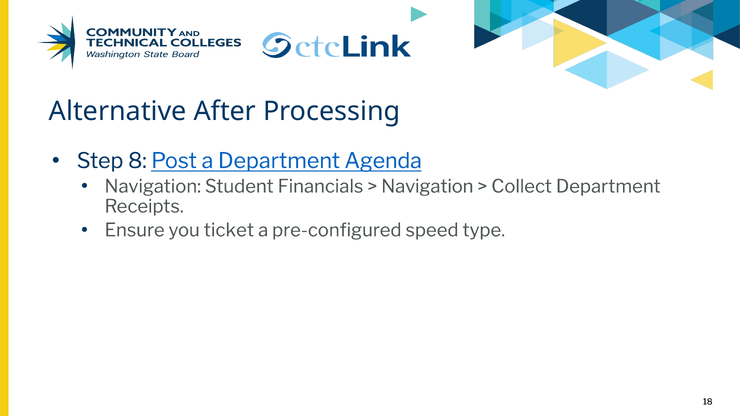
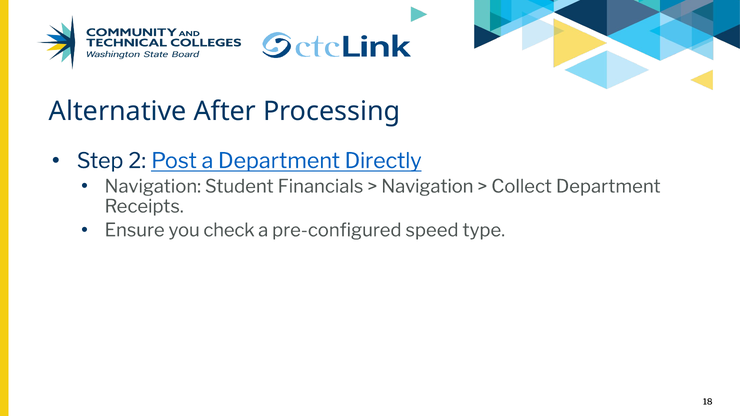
8: 8 -> 2 (137, 161)
Agenda: Agenda -> Directly (383, 161)
ticket: ticket -> check (229, 230)
